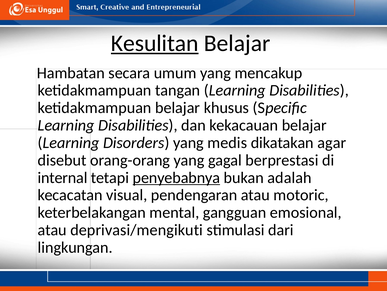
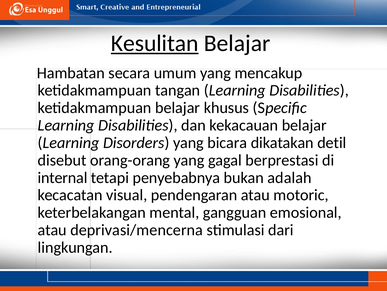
medis: medis -> bicara (227, 142)
agar: agar -> detil (332, 142)
penyebabnya underline: present -> none (176, 177)
deprivasi/mengikuti: deprivasi/mengikuti -> deprivasi/mencerna (137, 229)
